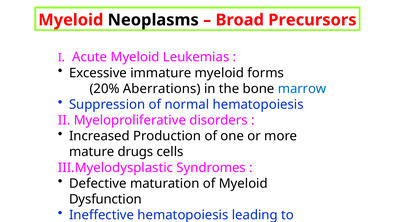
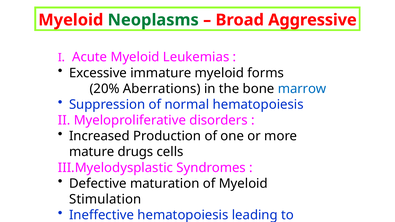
Neoplasms colour: black -> green (153, 20)
Precursors: Precursors -> Aggressive (312, 20)
Dysfunction: Dysfunction -> Stimulation (105, 199)
